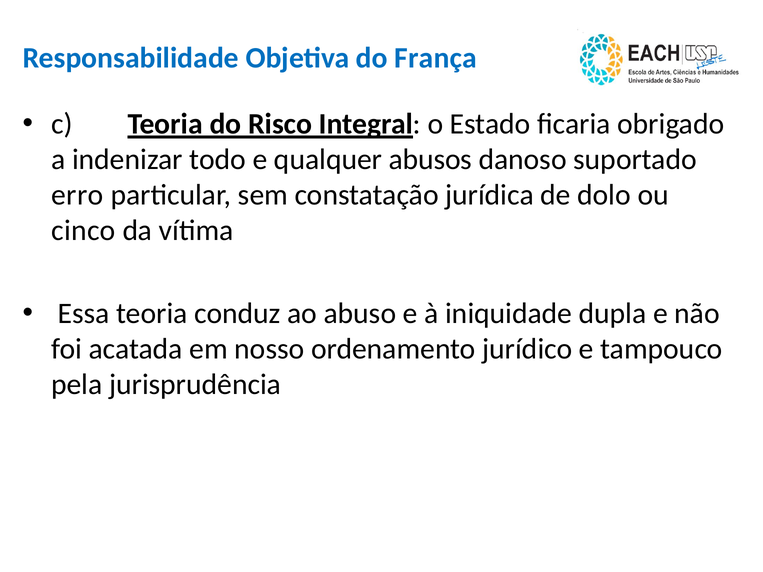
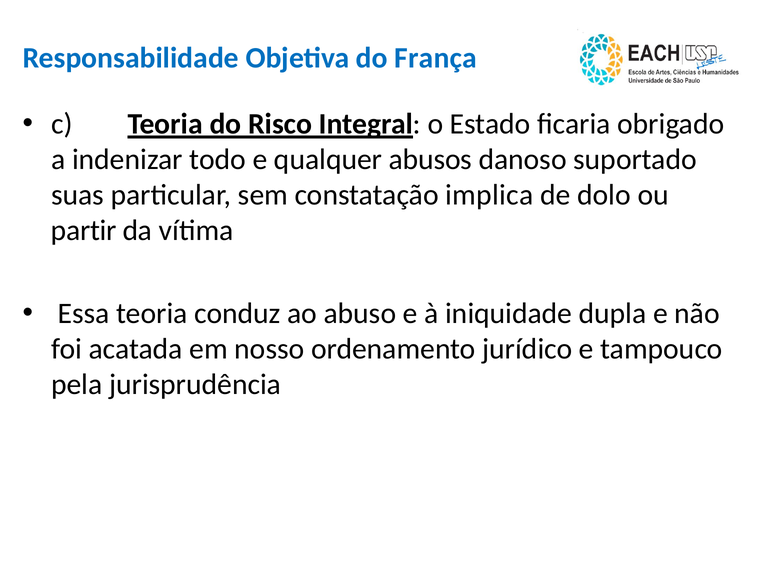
erro: erro -> suas (78, 195)
jurídica: jurídica -> implica (489, 195)
cinco: cinco -> partir (84, 231)
